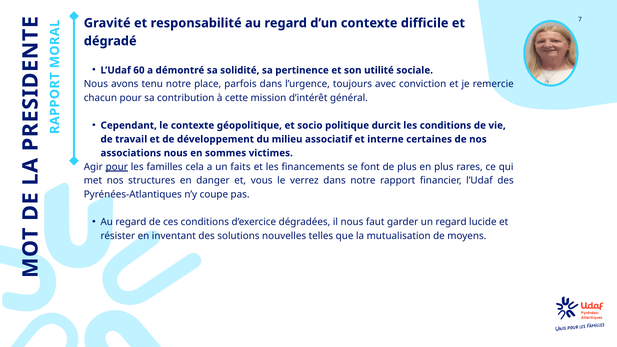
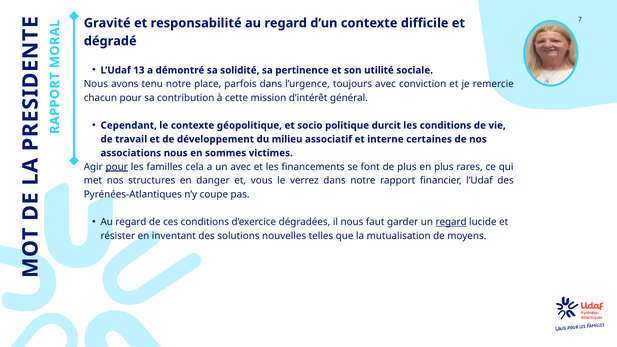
60: 60 -> 13 (139, 70)
un faits: faits -> avec (241, 167)
regard underline: none -> present (451, 222)
